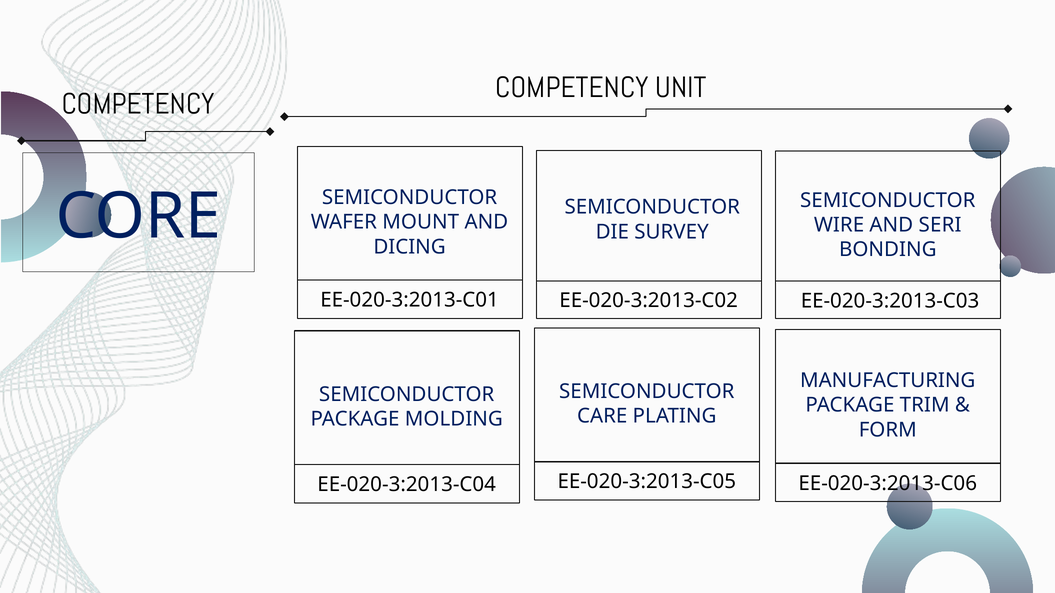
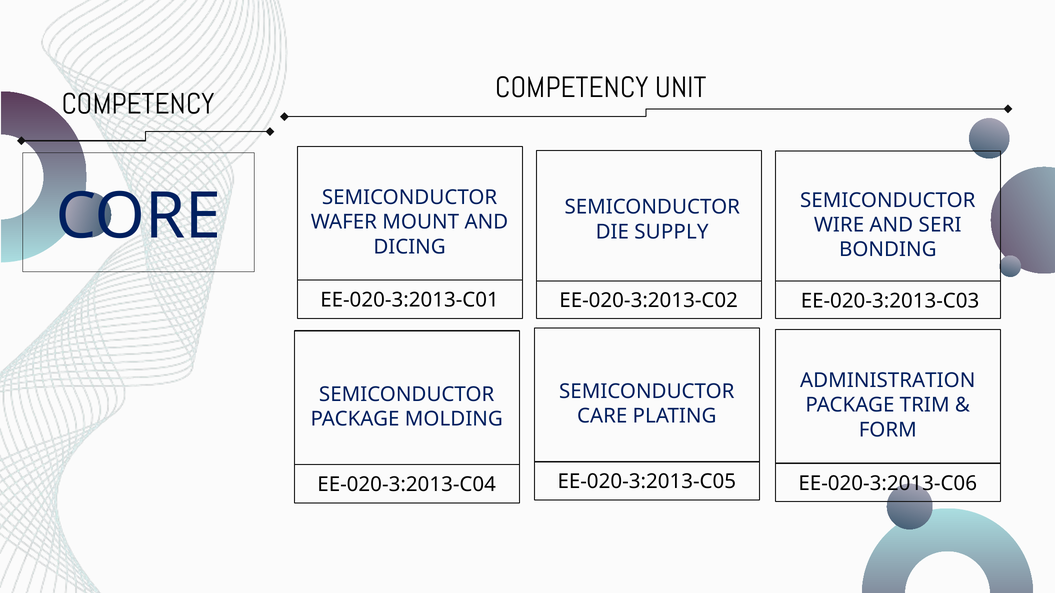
SURVEY: SURVEY -> SUPPLY (671, 232)
MANUFACTURING: MANUFACTURING -> ADMINISTRATION (888, 381)
